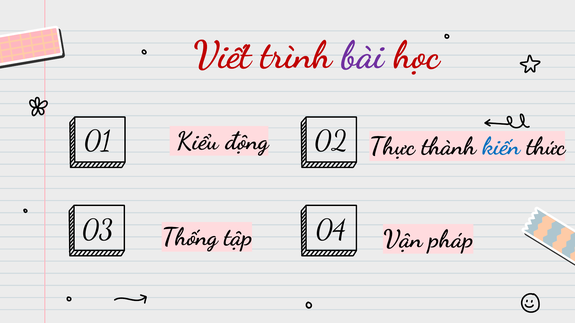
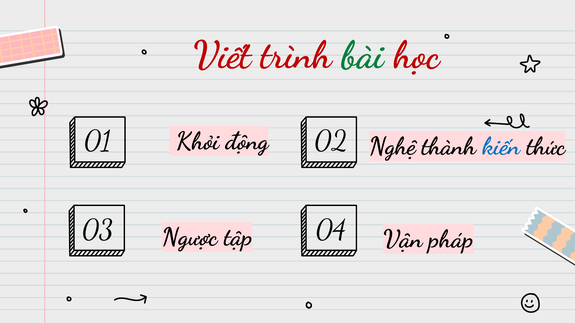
bài colour: purple -> green (363, 55)
Thực: Thực -> Nghệ (392, 146)
Kiểu: Kiểu -> Khỏi (198, 141)
Thống: Thống -> Ngược (190, 237)
